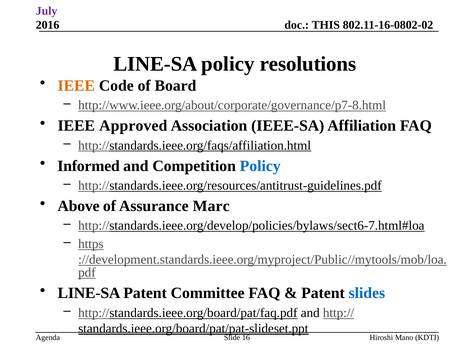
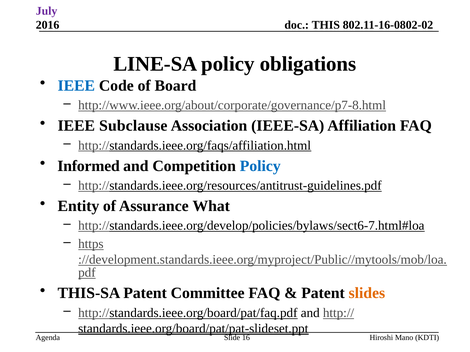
resolutions: resolutions -> obligations (308, 64)
IEEE colour: orange -> blue (76, 86)
Approved: Approved -> Subclause (133, 126)
Above: Above -> Entity (78, 206)
Marc: Marc -> What (211, 206)
LINE-SA: LINE-SA -> THIS-SA (89, 294)
slides colour: blue -> orange (367, 294)
